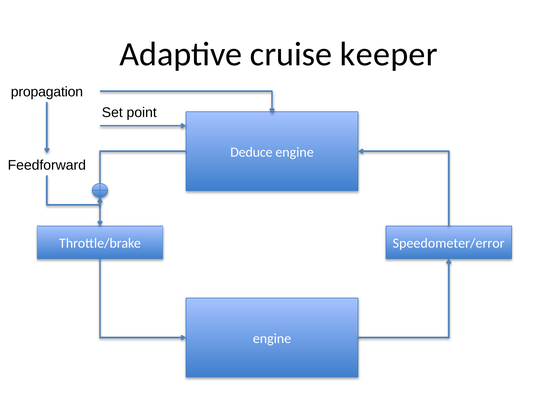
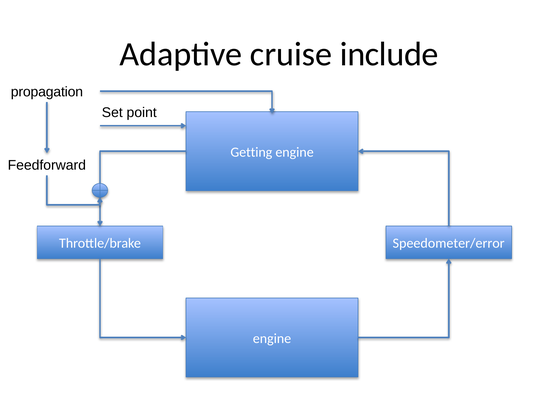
keeper: keeper -> include (389, 54)
Deduce: Deduce -> Getting (251, 152)
